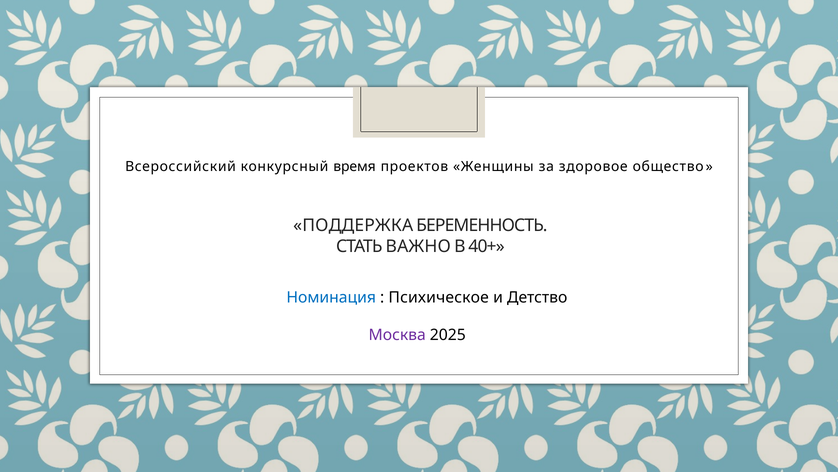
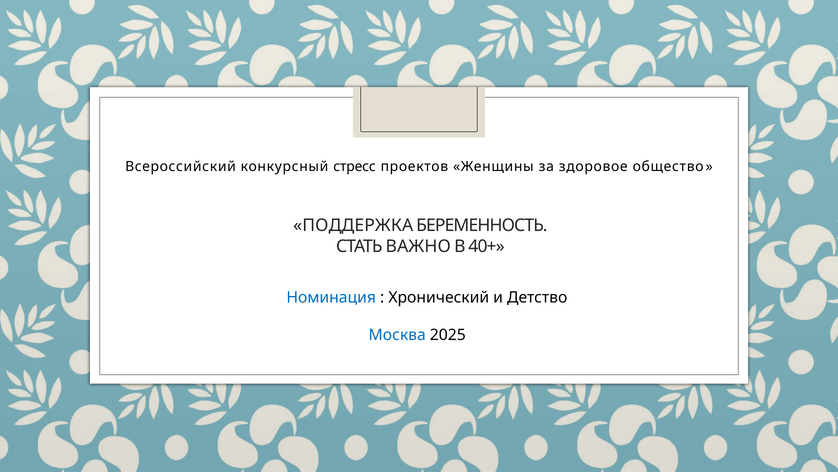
время: время -> стресс (355, 166)
Психическое: Психическое -> Хронический (439, 297)
Москва colour: purple -> blue (397, 335)
